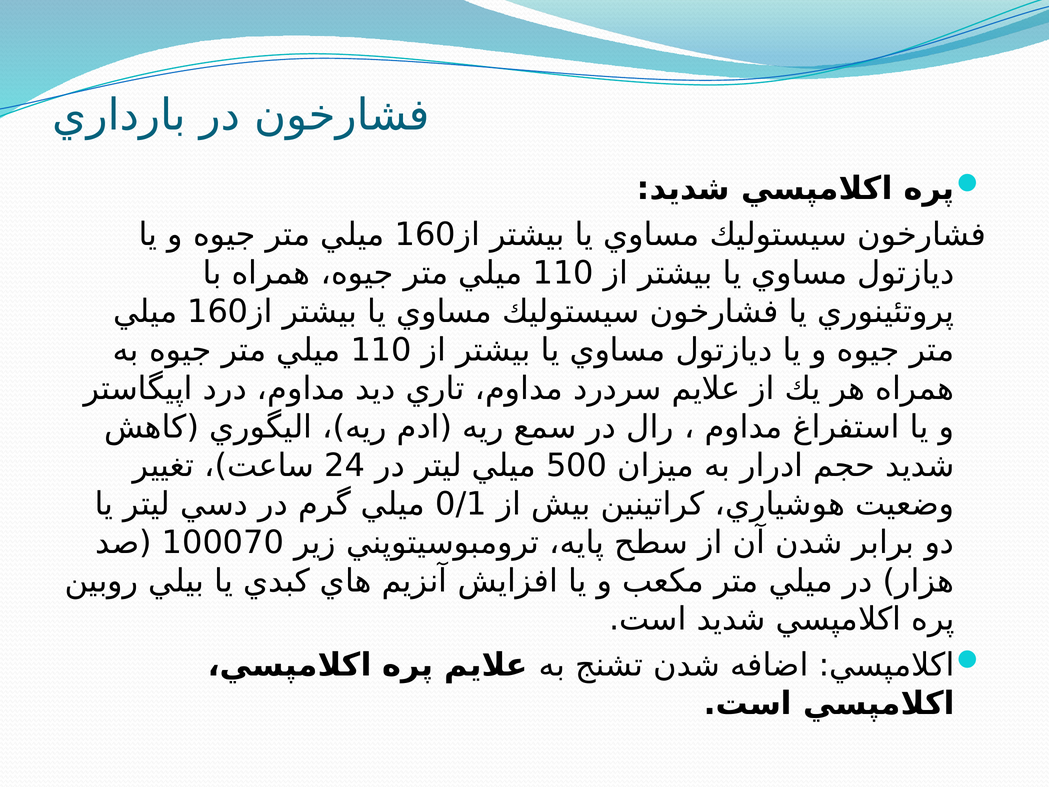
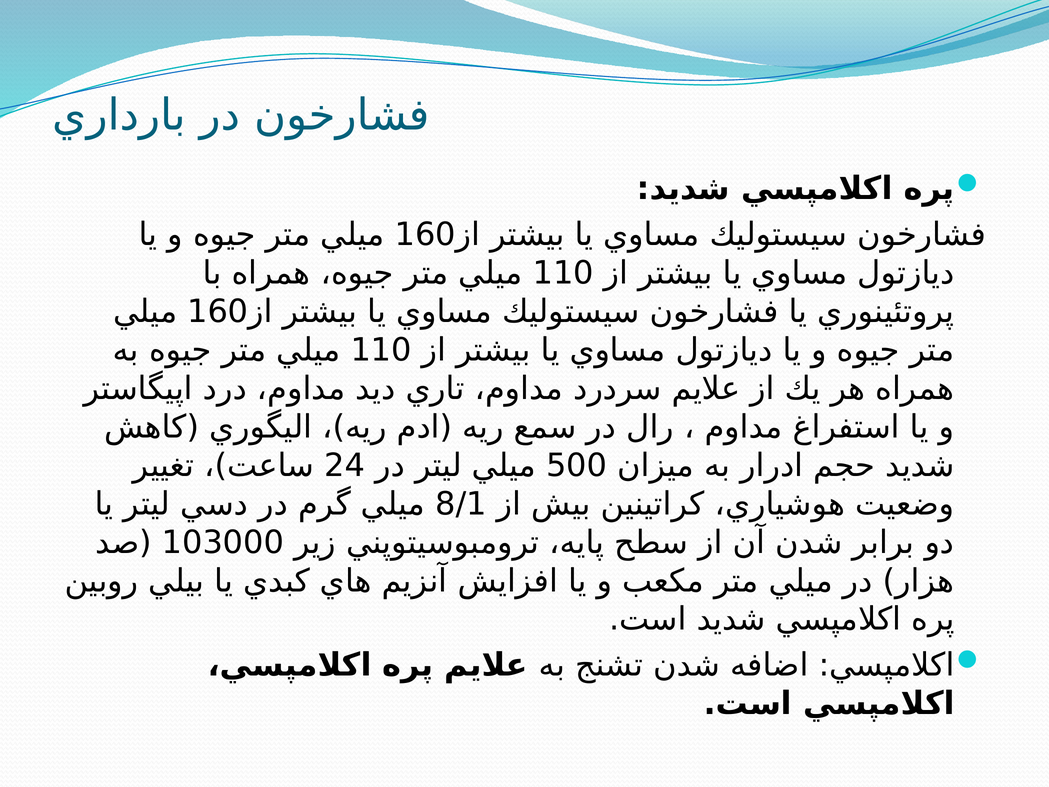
0/1: 0/1 -> 8/1 (461, 504)
100070: 100070 -> 103000 (223, 542)
